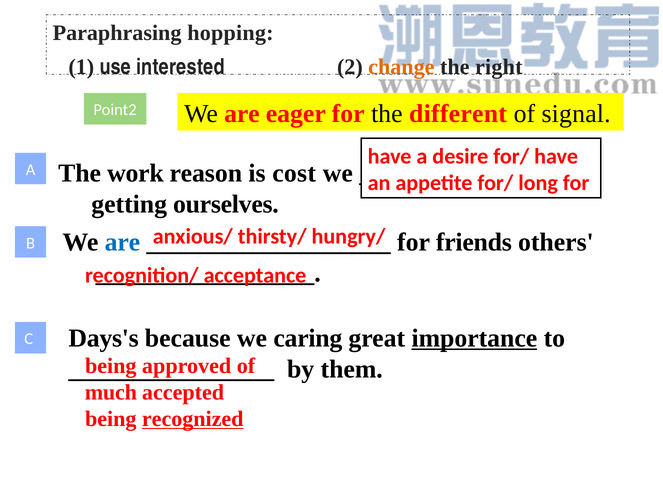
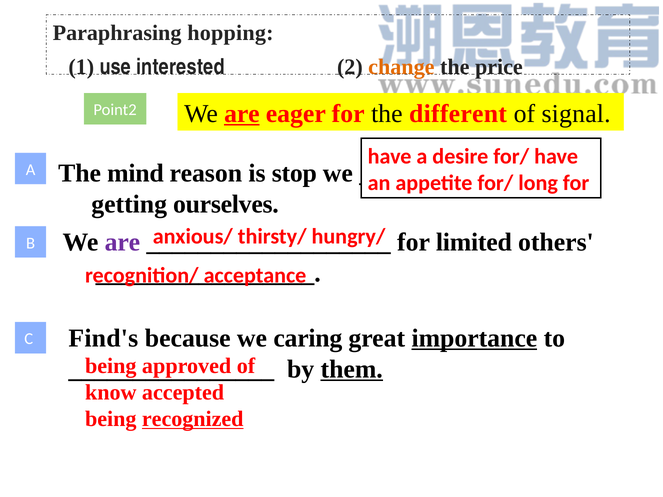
right: right -> price (499, 67)
are underline: none -> present (242, 114)
work: work -> mind (135, 173)
cost: cost -> stop (294, 173)
are colour: blue -> purple (122, 242)
friends: friends -> limited (474, 242)
Days's: Days's -> Find's (103, 338)
them underline: none -> present (352, 369)
much: much -> know (111, 393)
